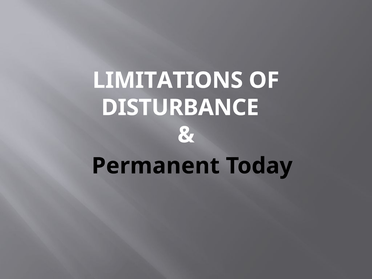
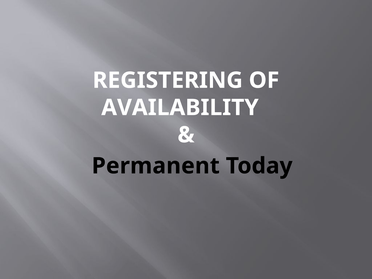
LIMITATIONS: LIMITATIONS -> REGISTERING (168, 80)
DISTURBANCE: DISTURBANCE -> AVAILABILITY (180, 108)
